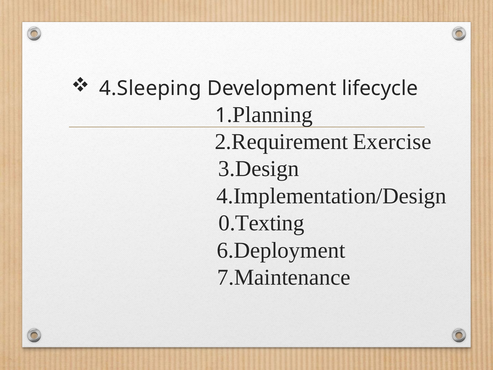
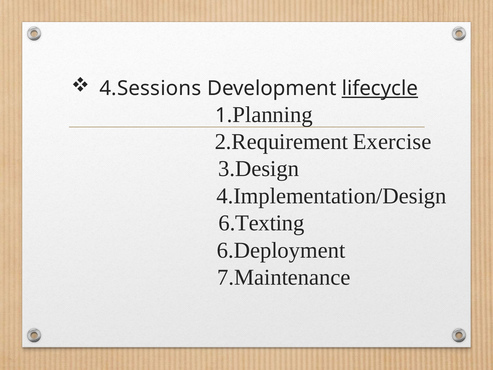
4.Sleeping: 4.Sleeping -> 4.Sessions (150, 88)
lifecycle underline: none -> present (380, 88)
0.Texting: 0.Texting -> 6.Texting (261, 223)
